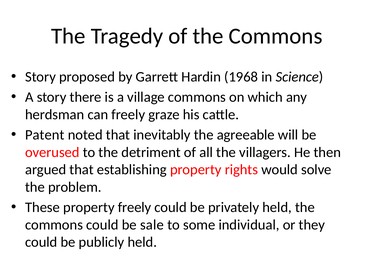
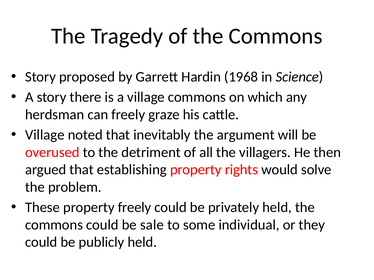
Patent: Patent -> Village (45, 135)
agreeable: agreeable -> argument (246, 135)
